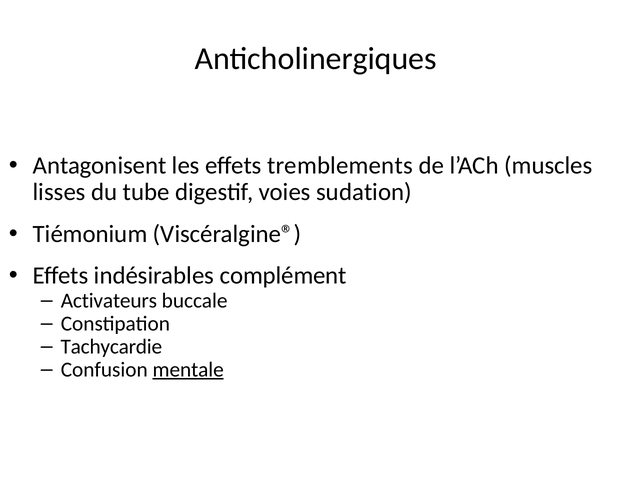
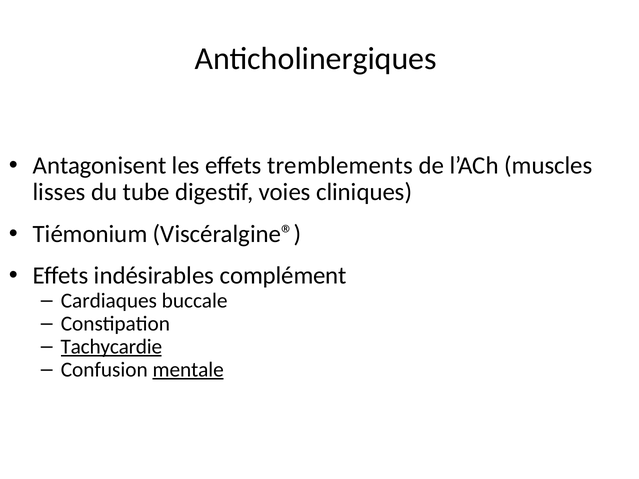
sudation: sudation -> cliniques (364, 192)
Activateurs: Activateurs -> Cardiaques (109, 301)
Tachycardie underline: none -> present (111, 347)
